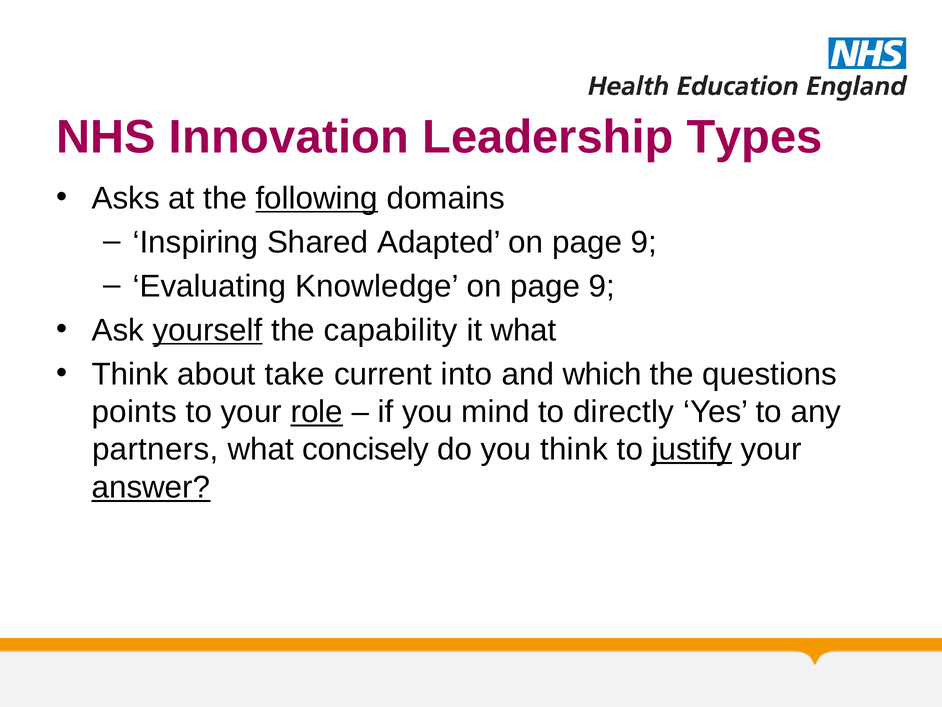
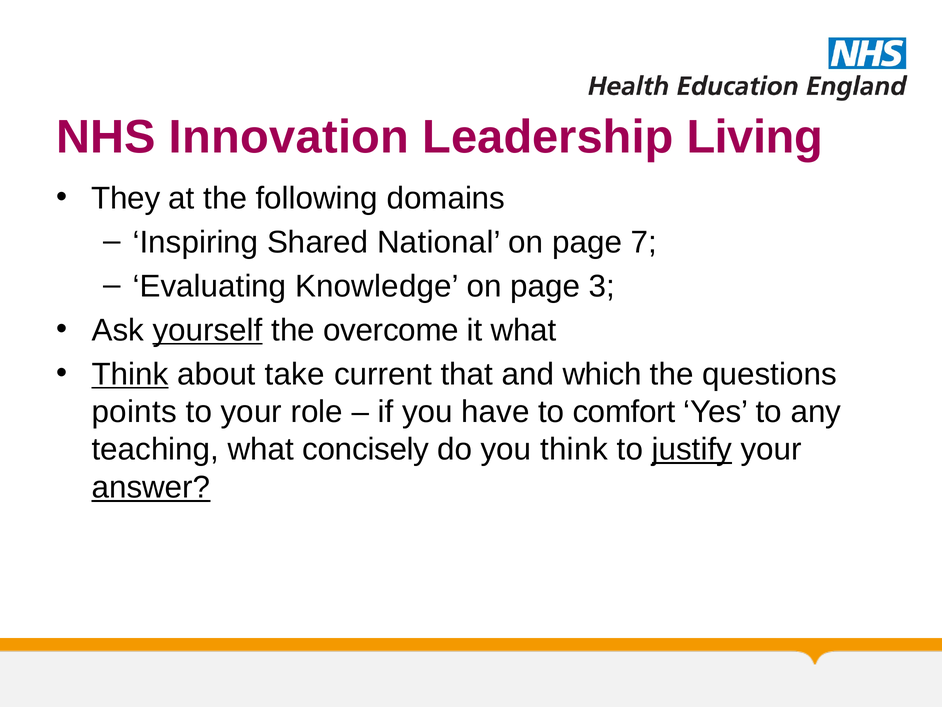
Types: Types -> Living (755, 137)
Asks: Asks -> They (126, 198)
following underline: present -> none (317, 198)
Adapted: Adapted -> National (439, 242)
9: 9 -> 7 (644, 242)
9: 9 -> 3 (602, 286)
capability: capability -> overcome (391, 330)
Think underline: none -> present (130, 374)
into: into -> that (467, 374)
role underline: present -> none (317, 412)
mind: mind -> have (496, 412)
directly: directly -> comfort (624, 412)
partners: partners -> teaching (155, 449)
